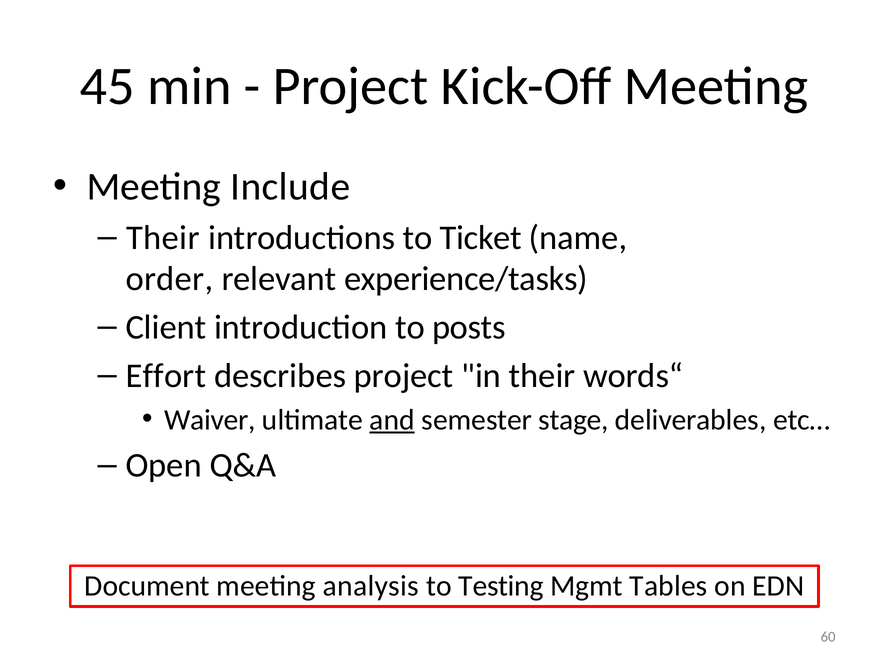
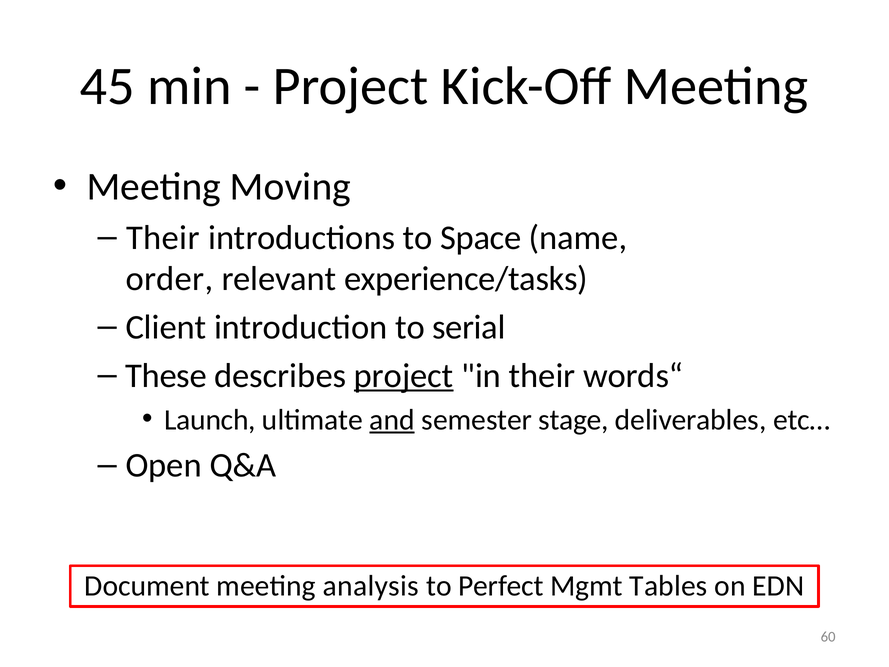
Include: Include -> Moving (290, 187)
Ticket: Ticket -> Space (481, 238)
posts: posts -> serial (469, 327)
Effort: Effort -> These (166, 376)
project underline: none -> present (404, 376)
Waiver: Waiver -> Launch (210, 420)
Testing: Testing -> Perfect (501, 586)
